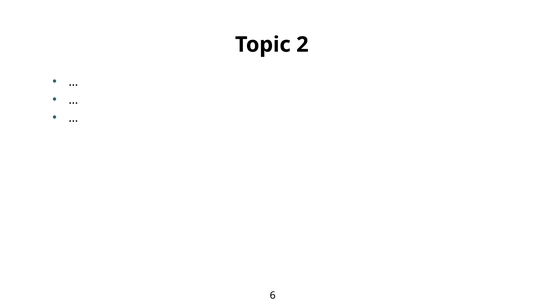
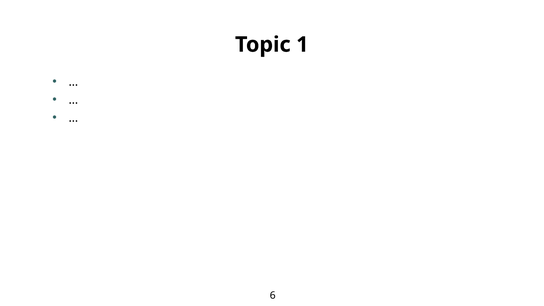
2: 2 -> 1 (302, 45)
